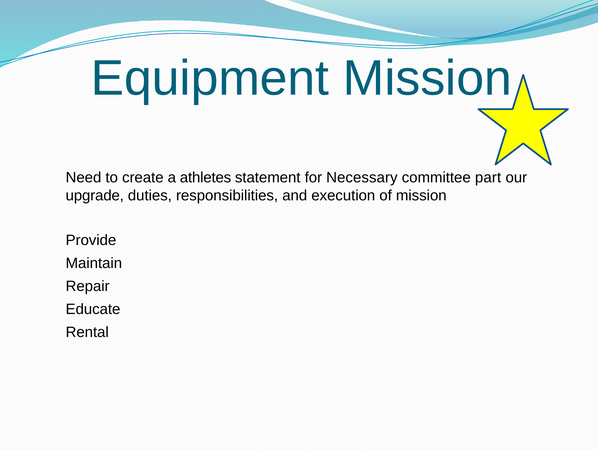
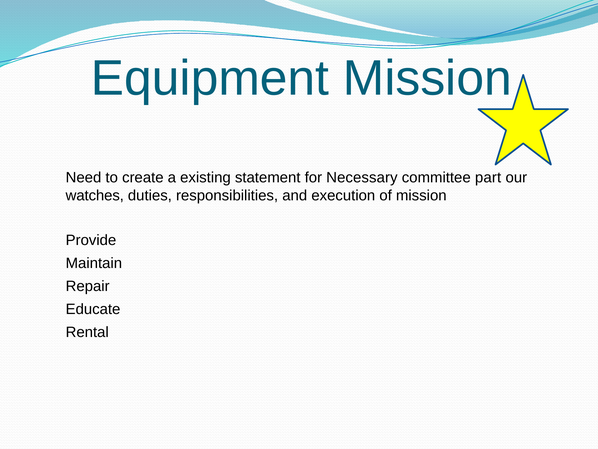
athletes: athletes -> existing (205, 177)
upgrade: upgrade -> watches (95, 195)
